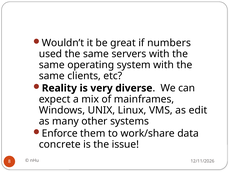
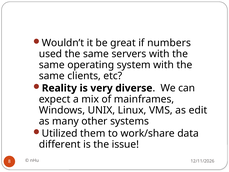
Enforce: Enforce -> Utilized (60, 133)
concrete: concrete -> different (60, 144)
